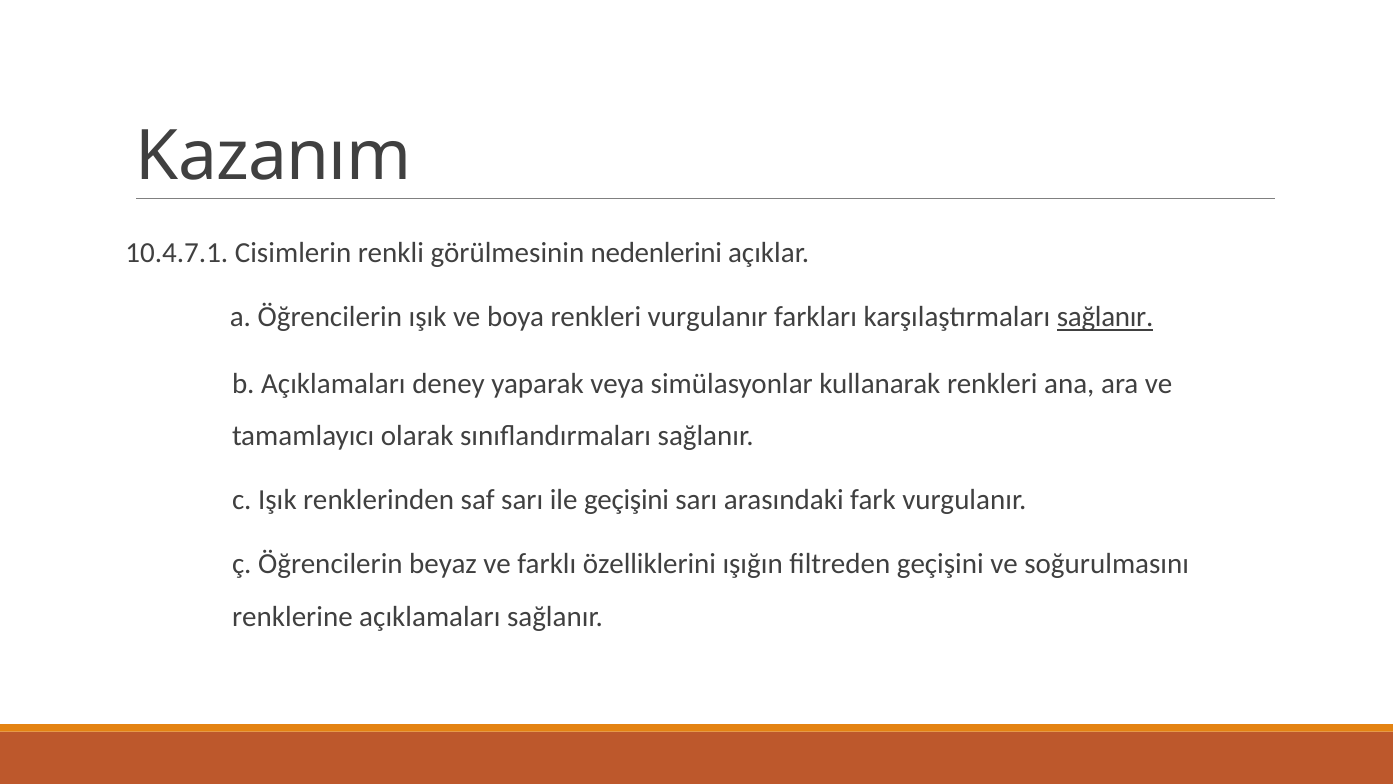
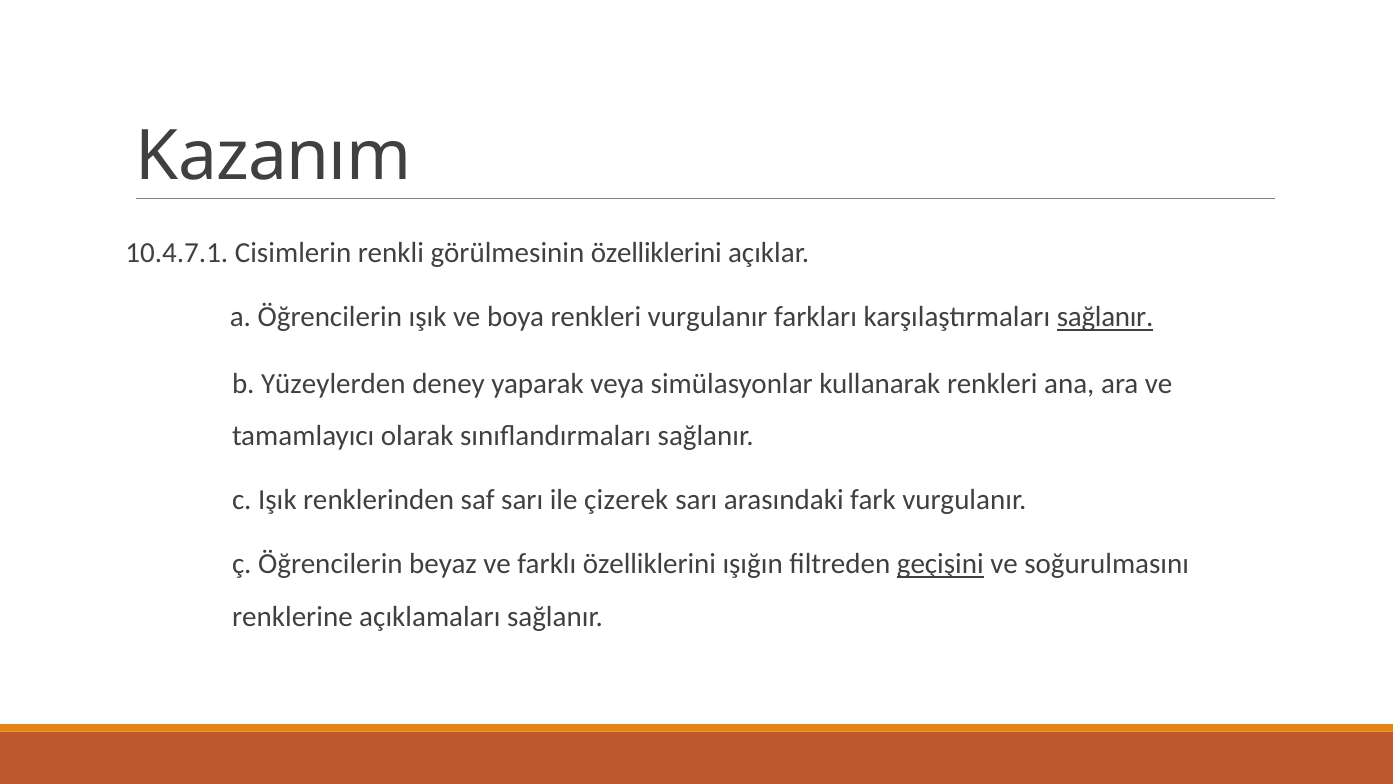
görülmesinin nedenlerini: nedenlerini -> özelliklerini (656, 253)
b Açıklamaları: Açıklamaları -> Yüzeylerden (333, 384)
ile geçişini: geçişini -> çizerek (626, 500)
geçişini underline: none -> present (940, 564)
